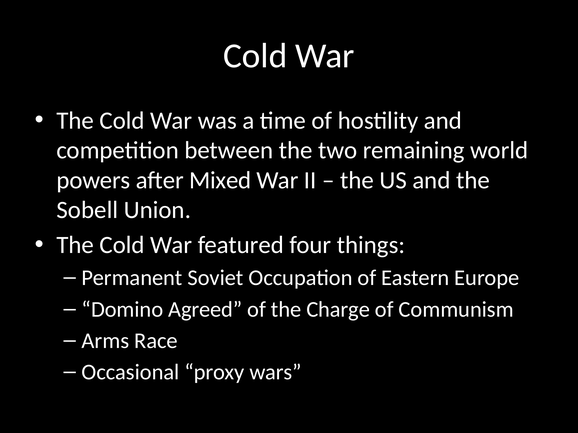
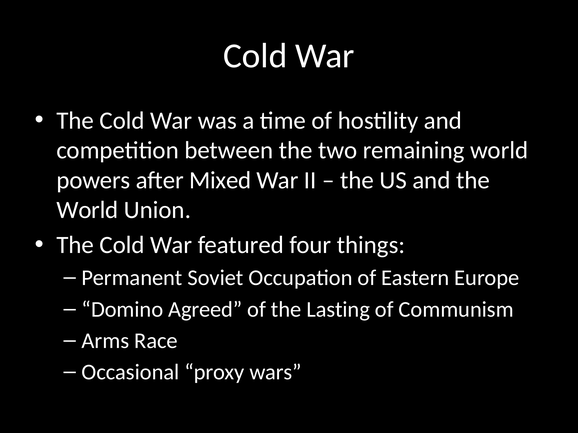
Sobell: Sobell -> World (87, 210)
Charge: Charge -> Lasting (338, 310)
